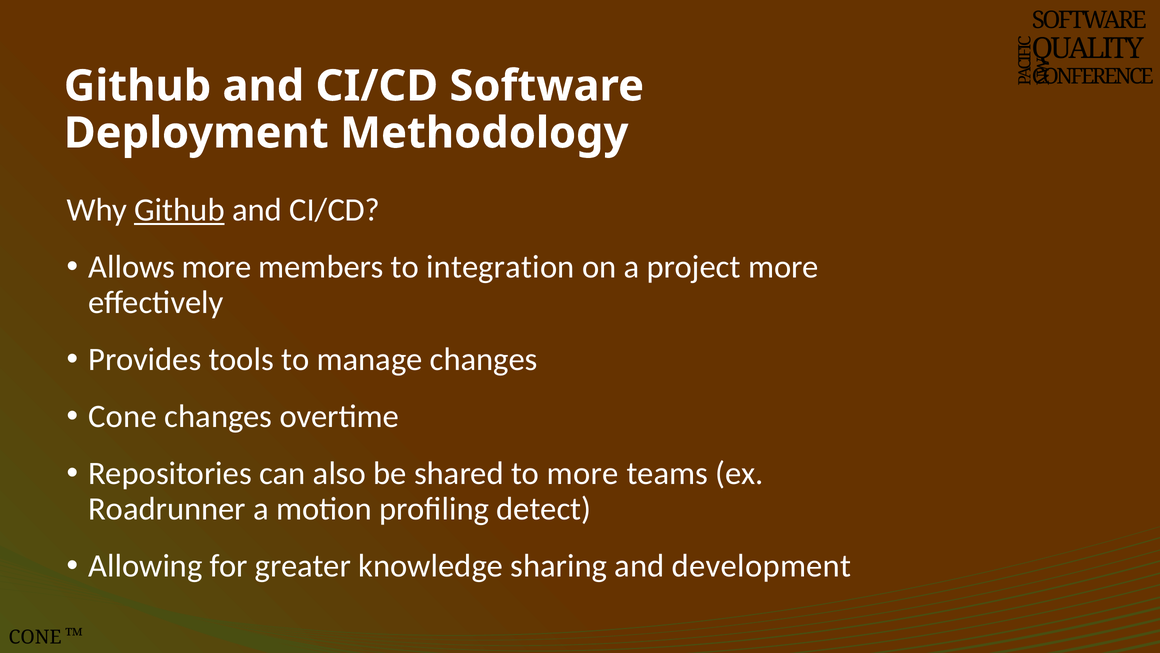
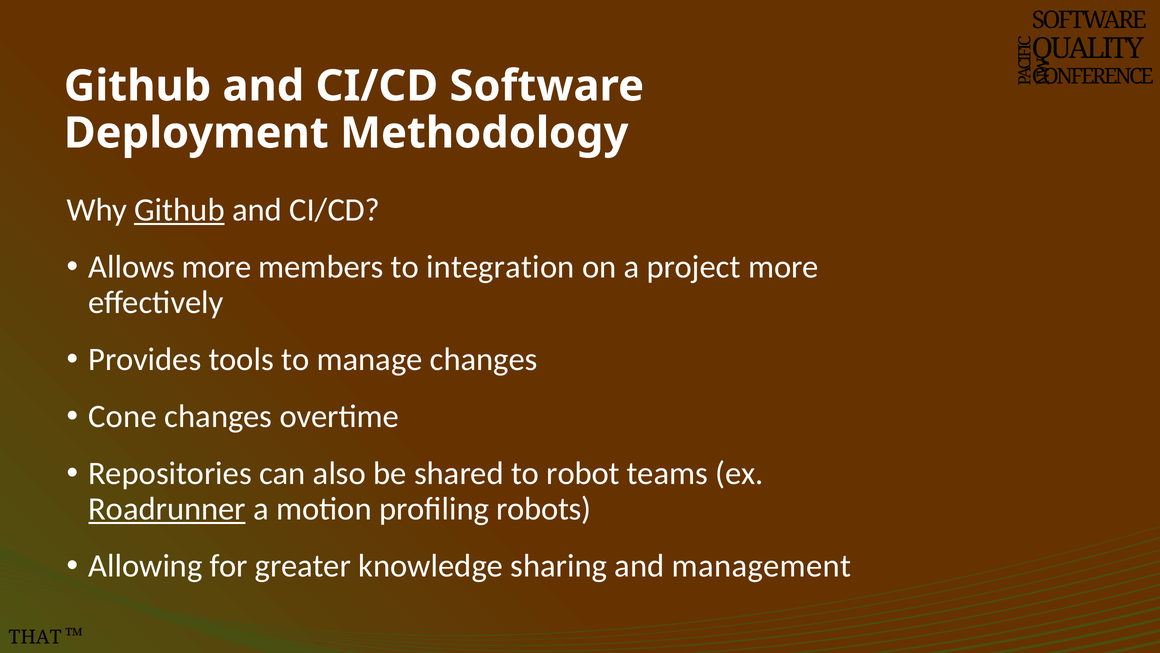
to more: more -> robot (583, 473)
Roadrunner underline: none -> present (167, 509)
detect: detect -> robots (544, 509)
development: development -> management (762, 566)
CONE: CONE -> THAT (35, 637)
